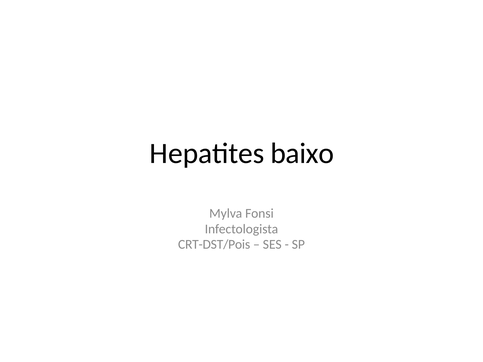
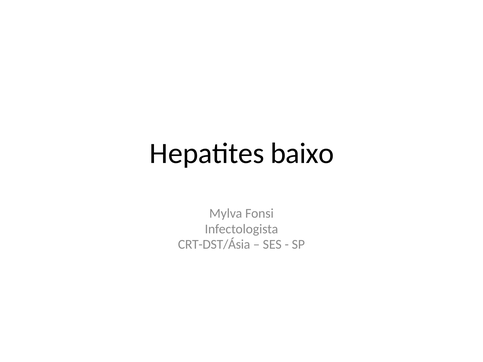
CRT-DST/Pois: CRT-DST/Pois -> CRT-DST/Ásia (214, 245)
